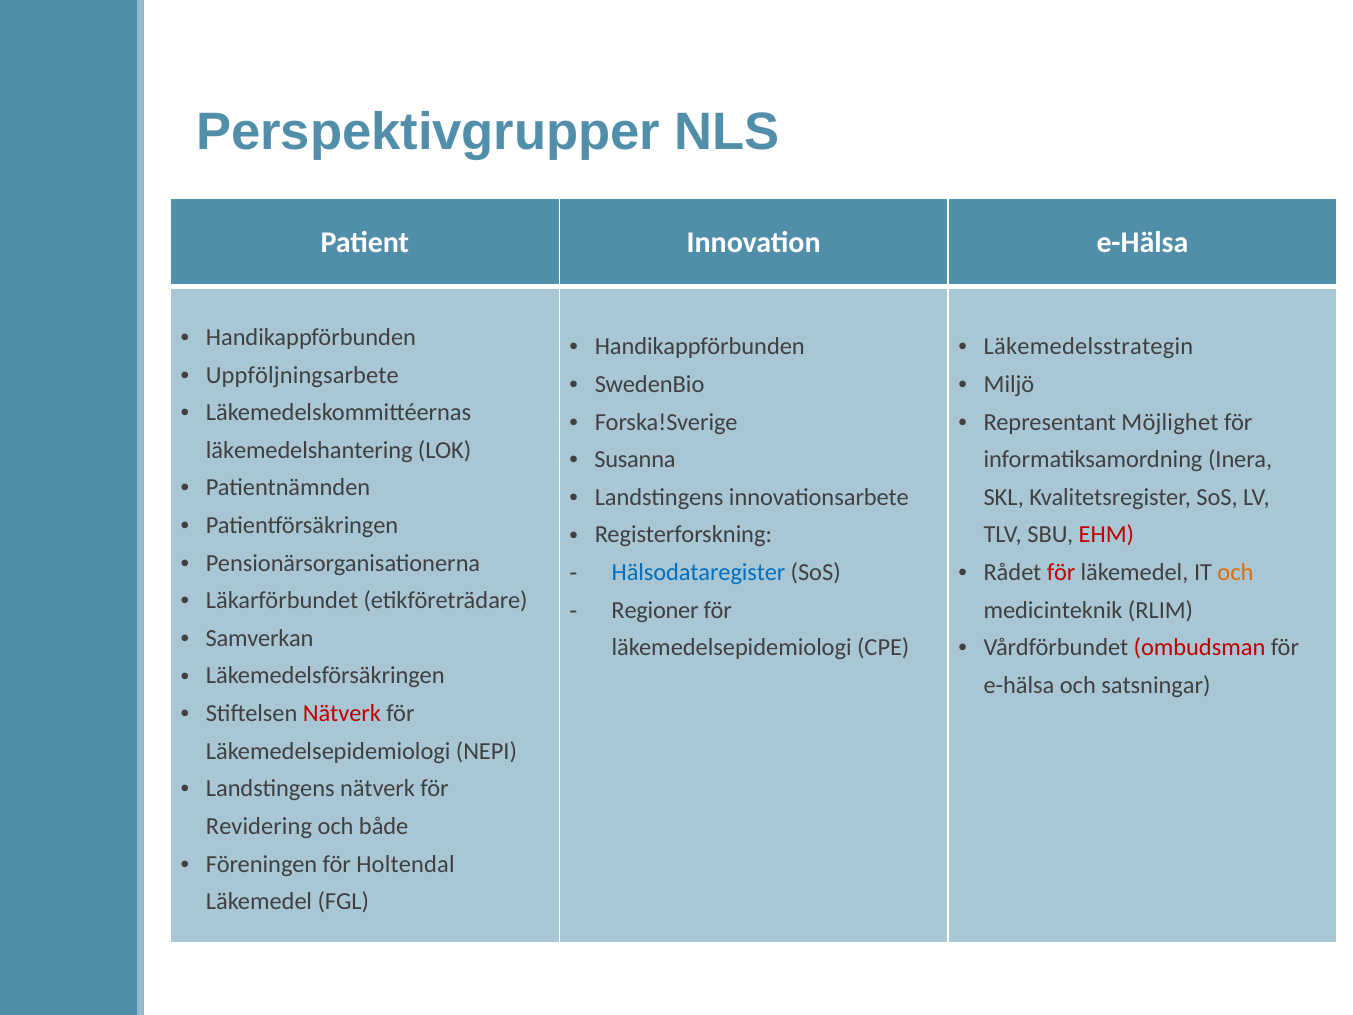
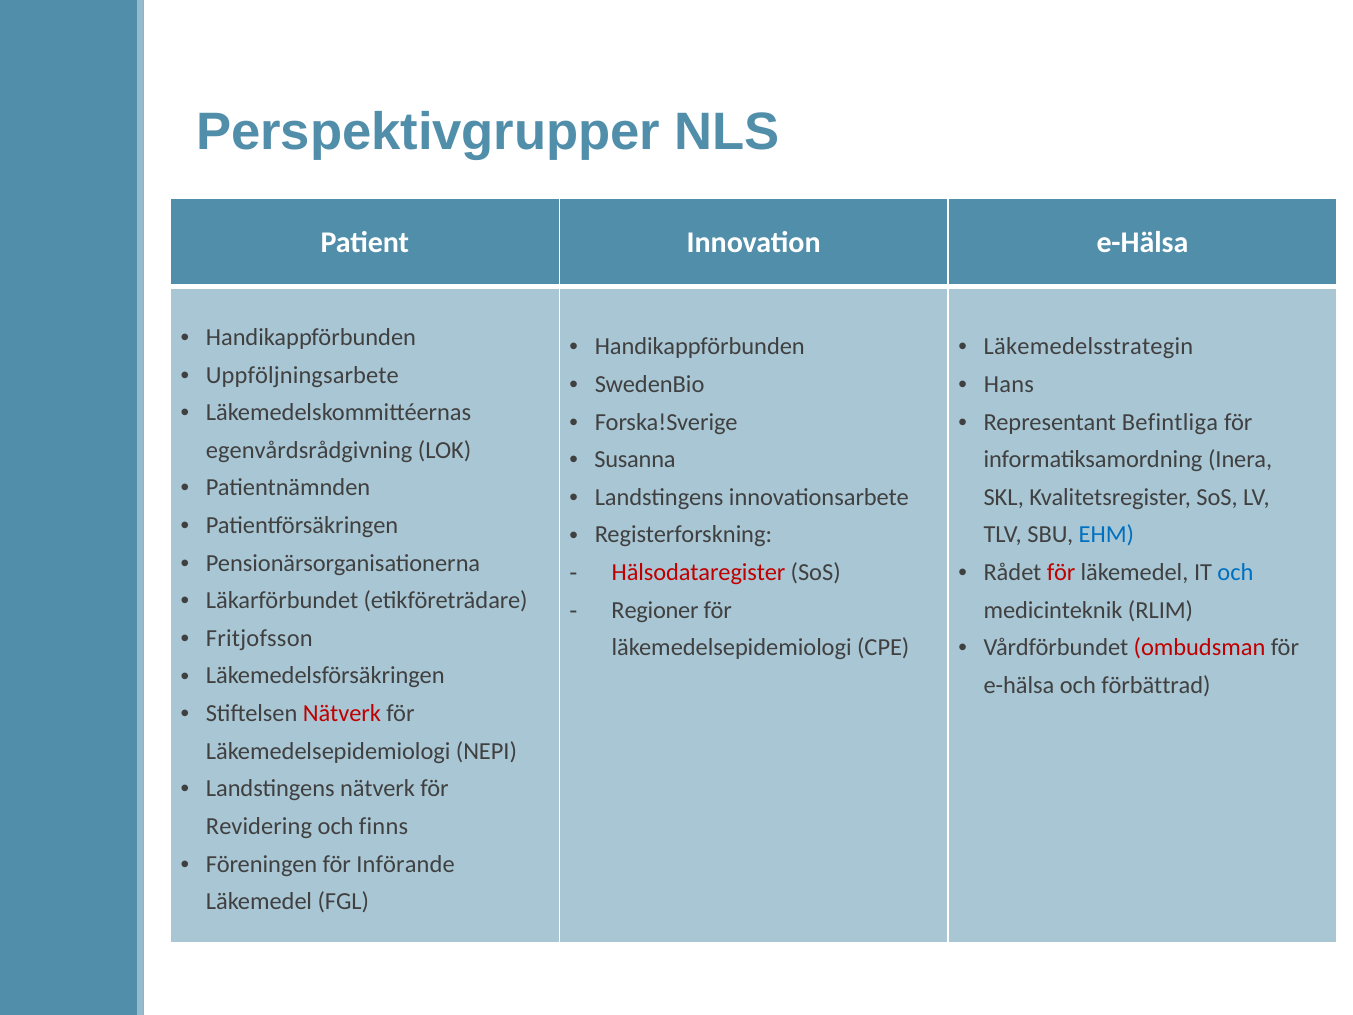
Miljö: Miljö -> Hans (1009, 384)
Möjlighet: Möjlighet -> Befintliga (1170, 422)
läkemedelshantering: läkemedelshantering -> egenvårdsrådgivning (309, 450)
EHM colour: red -> blue (1106, 535)
Hälsodataregister colour: blue -> red (699, 572)
och colour: orange -> blue (1235, 572)
Samverkan: Samverkan -> Fritjofsson (259, 638)
satsningar: satsningar -> förbättrad (1156, 685)
både: både -> finns (384, 826)
Holtendal: Holtendal -> Införande (406, 864)
